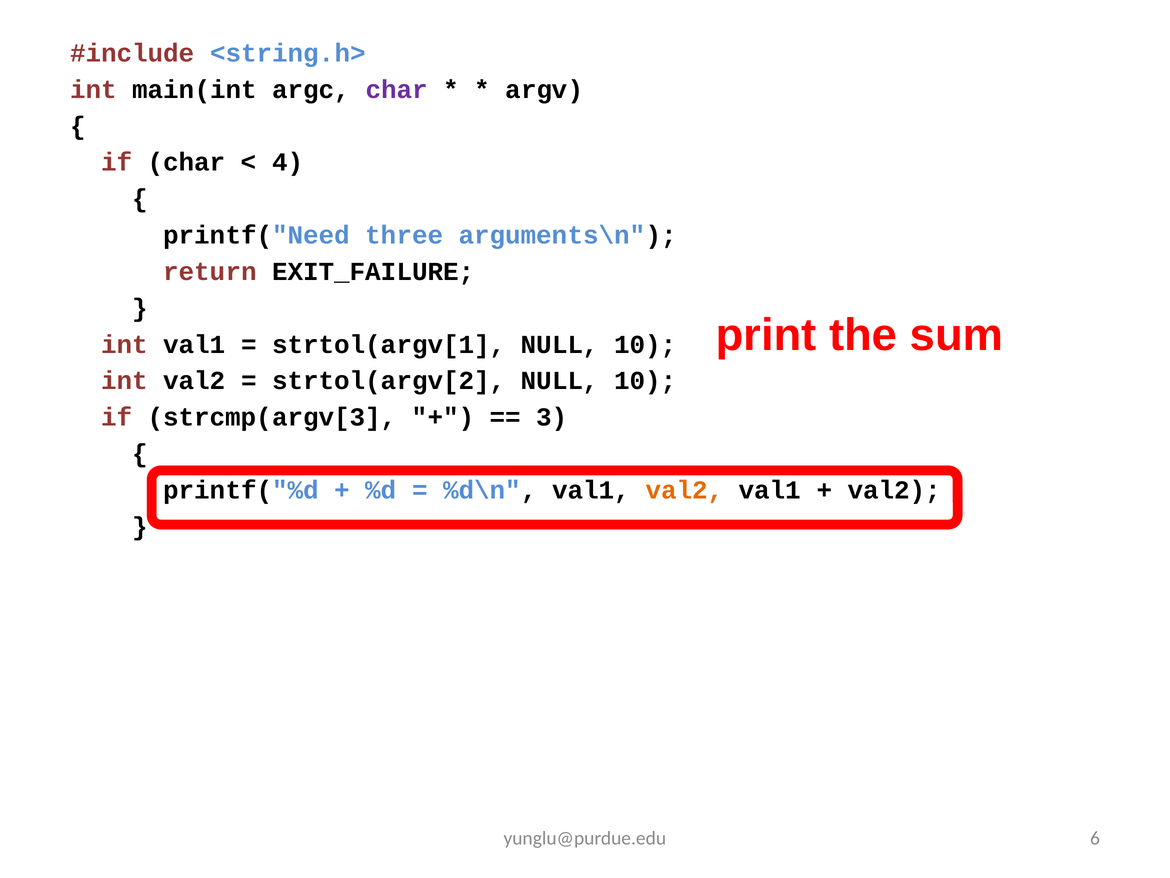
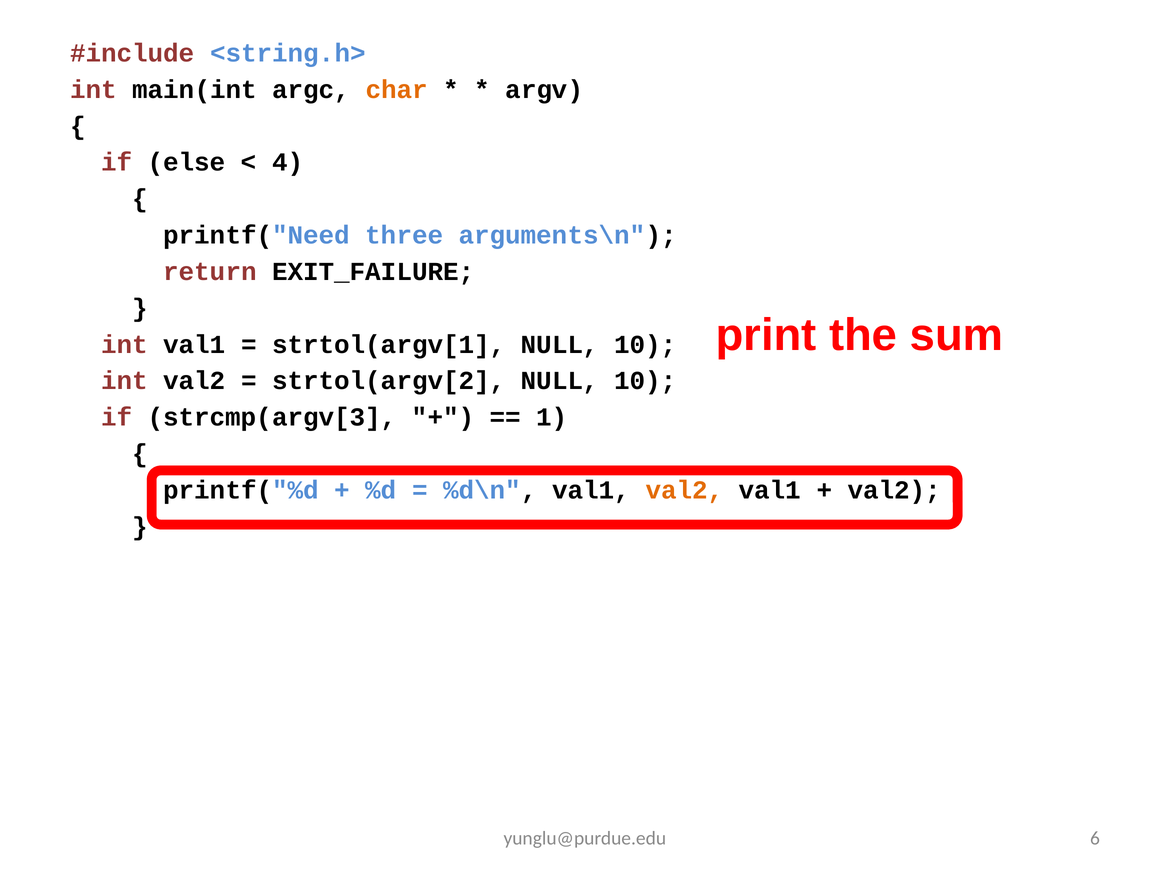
char colour: purple -> orange (397, 90)
if char: char -> else (187, 162)
3: 3 -> 1 (552, 417)
